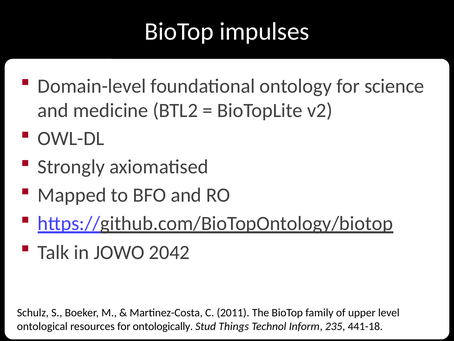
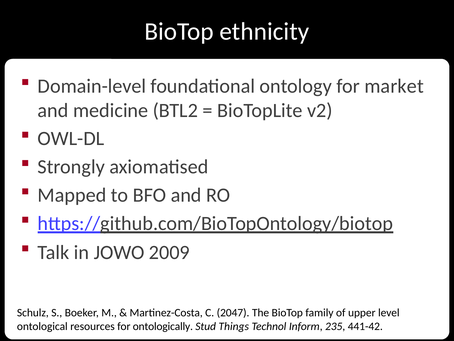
impulses: impulses -> ethnicity (264, 31)
science: science -> market (394, 86)
2042: 2042 -> 2009 (169, 252)
2011: 2011 -> 2047 (233, 312)
441-18: 441-18 -> 441-42 (365, 326)
